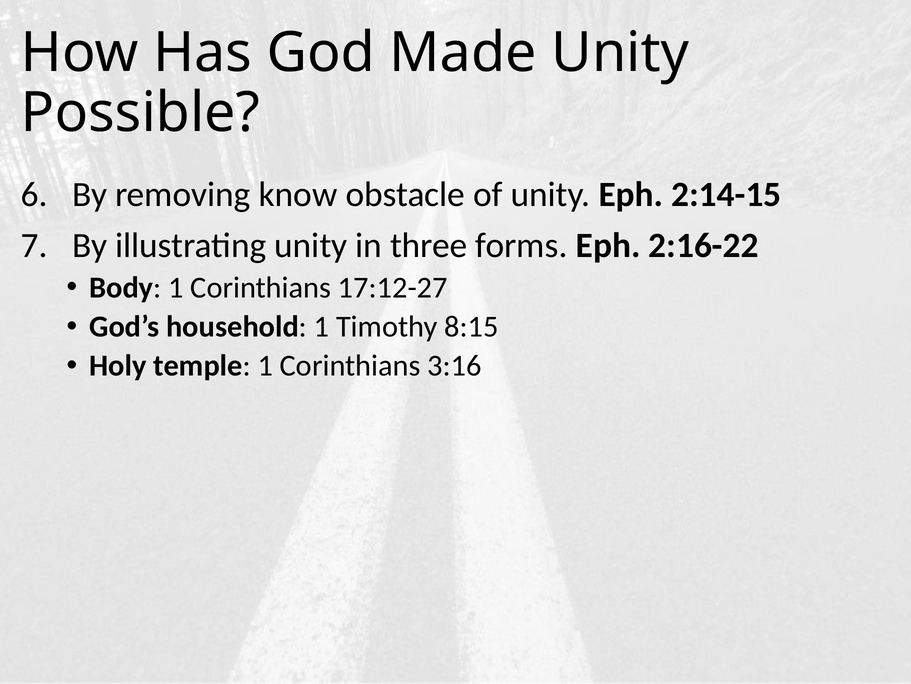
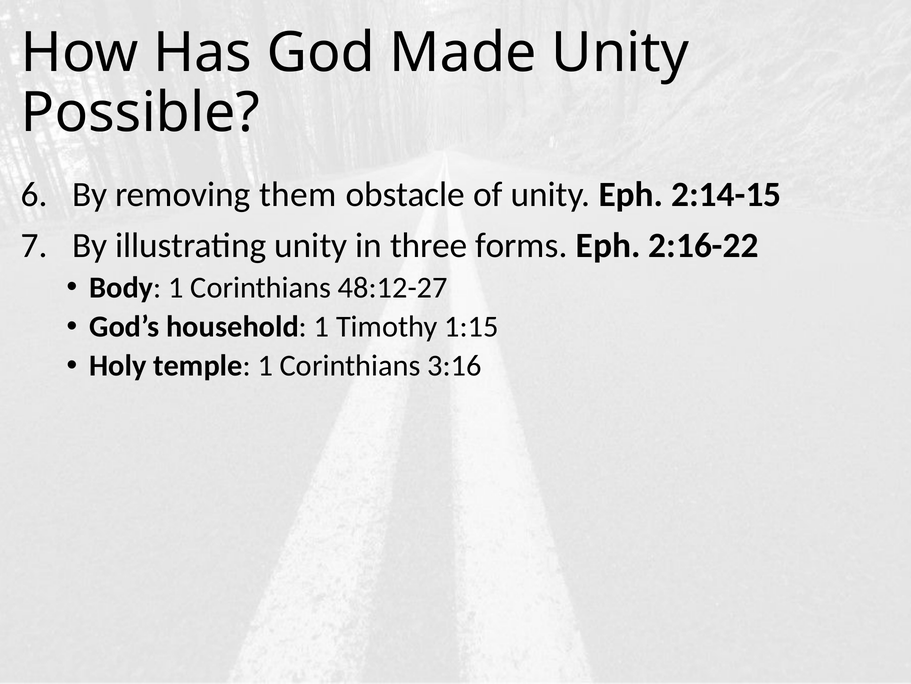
know: know -> them (298, 195)
17:12-27: 17:12-27 -> 48:12-27 (393, 287)
8:15: 8:15 -> 1:15 (471, 326)
